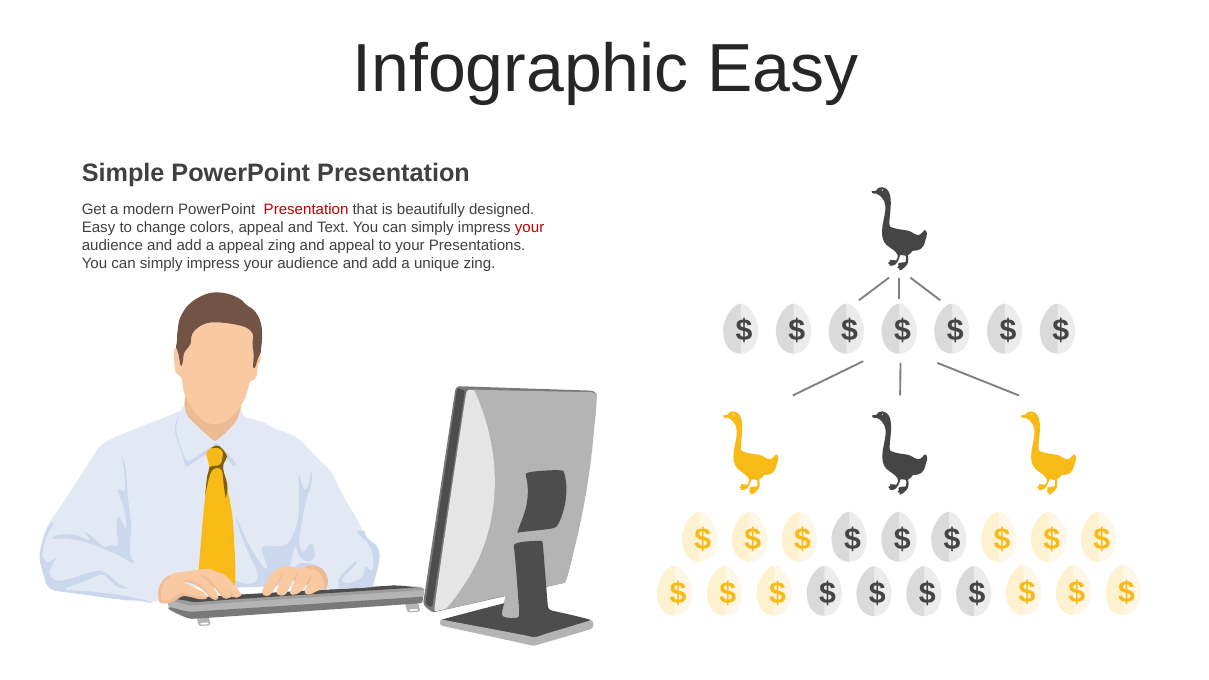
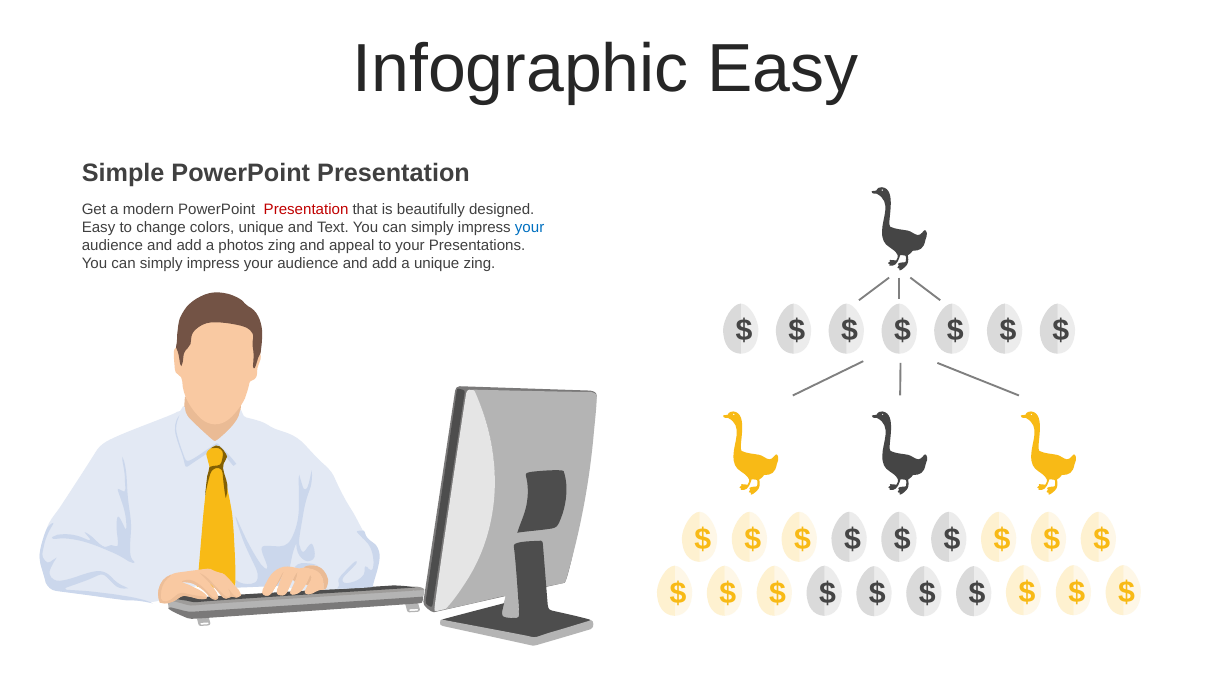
colors appeal: appeal -> unique (261, 227)
your colour: red -> blue (530, 227)
a appeal: appeal -> photos (241, 246)
